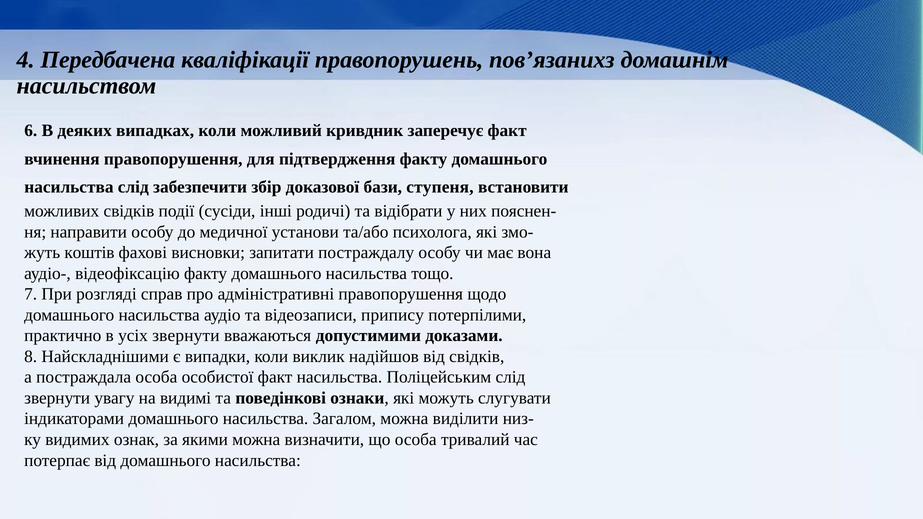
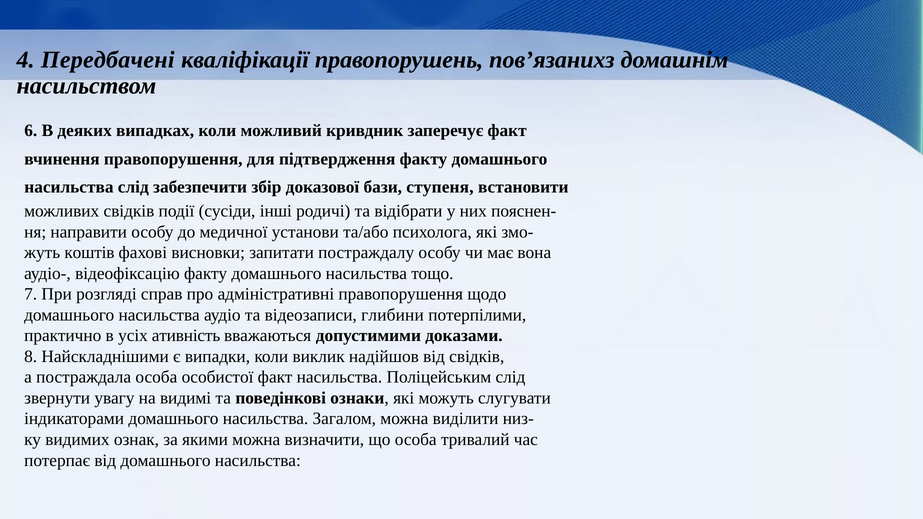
Передбачена: Передбачена -> Передбачені (108, 60)
припису: припису -> глибини (392, 315)
усіх звернути: звернути -> ативність (186, 336)
